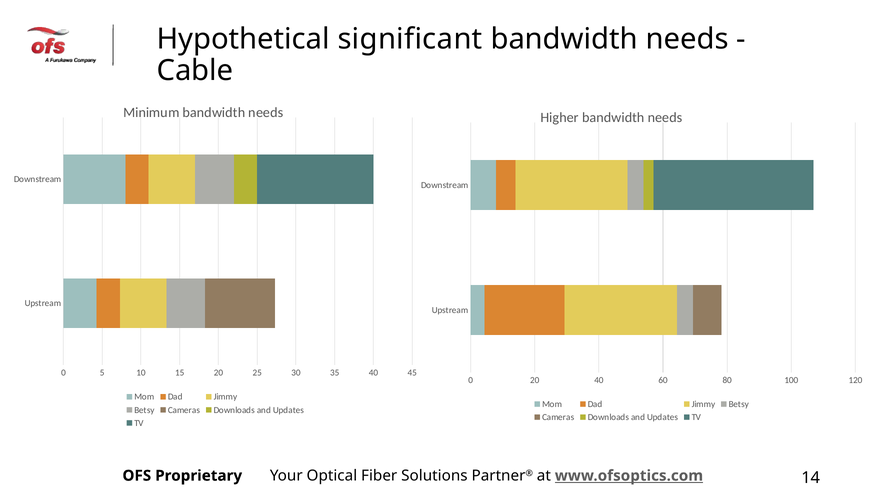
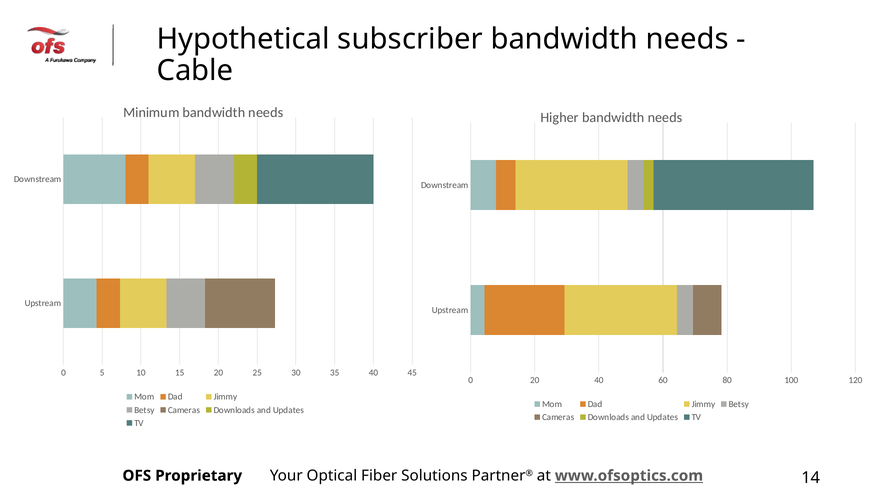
significant: significant -> subscriber (410, 39)
